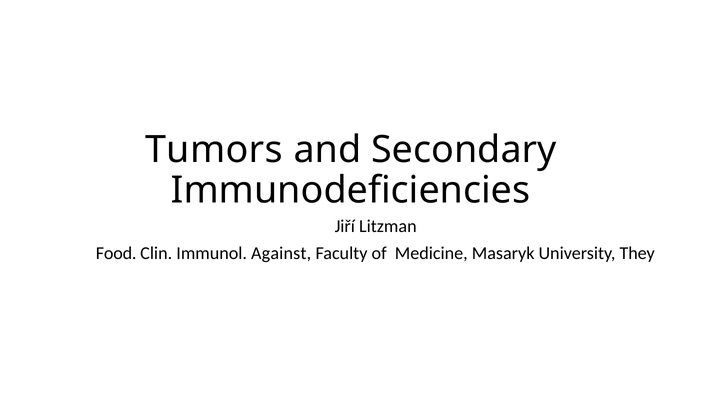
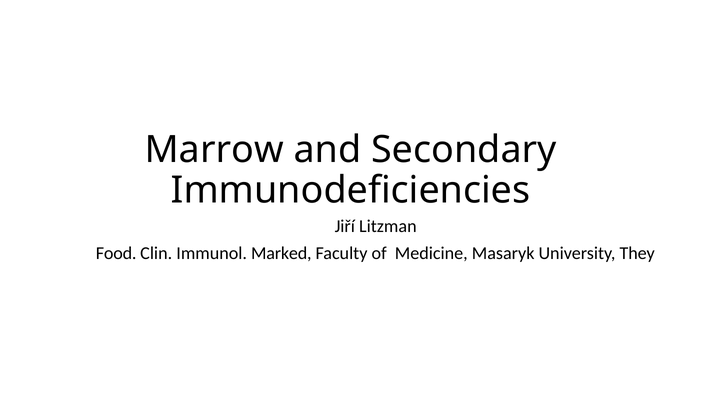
Tumors: Tumors -> Marrow (214, 150)
Against: Against -> Marked (281, 253)
